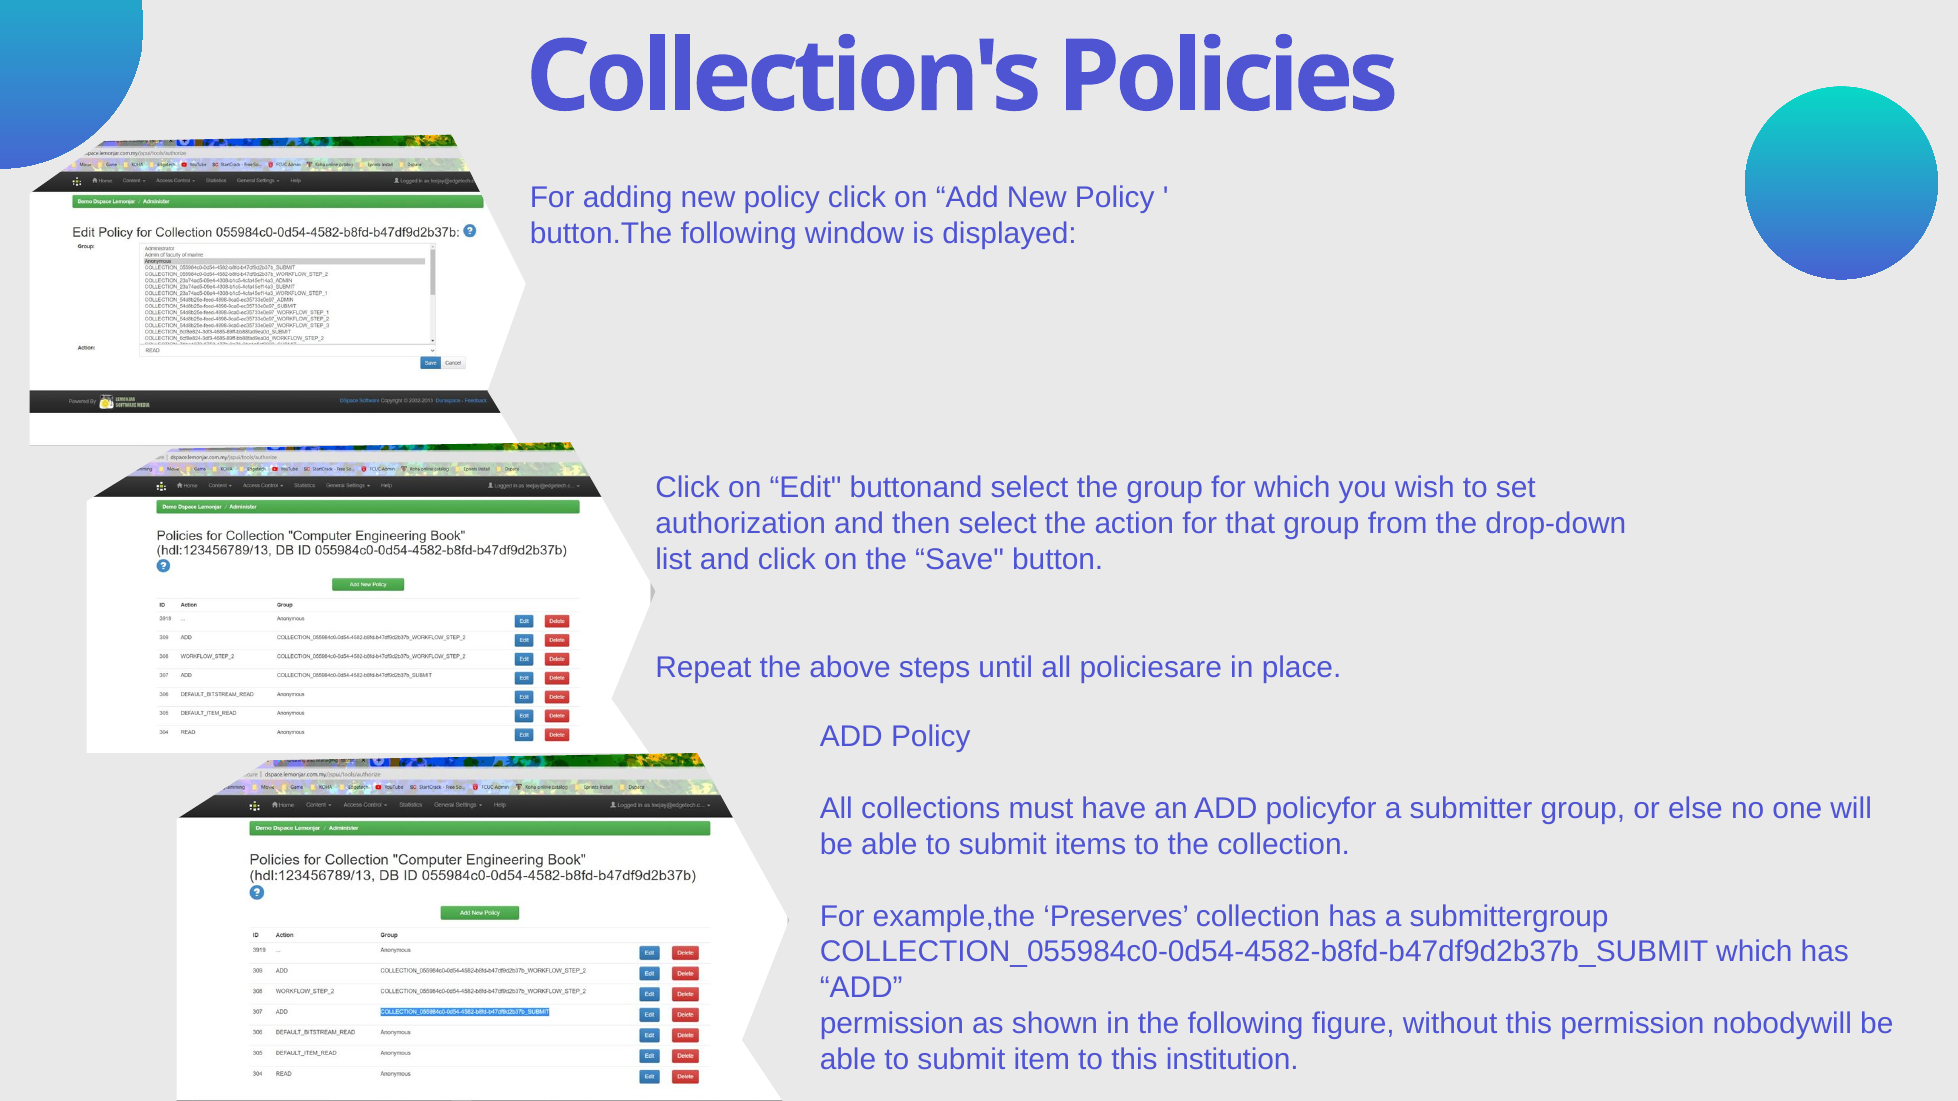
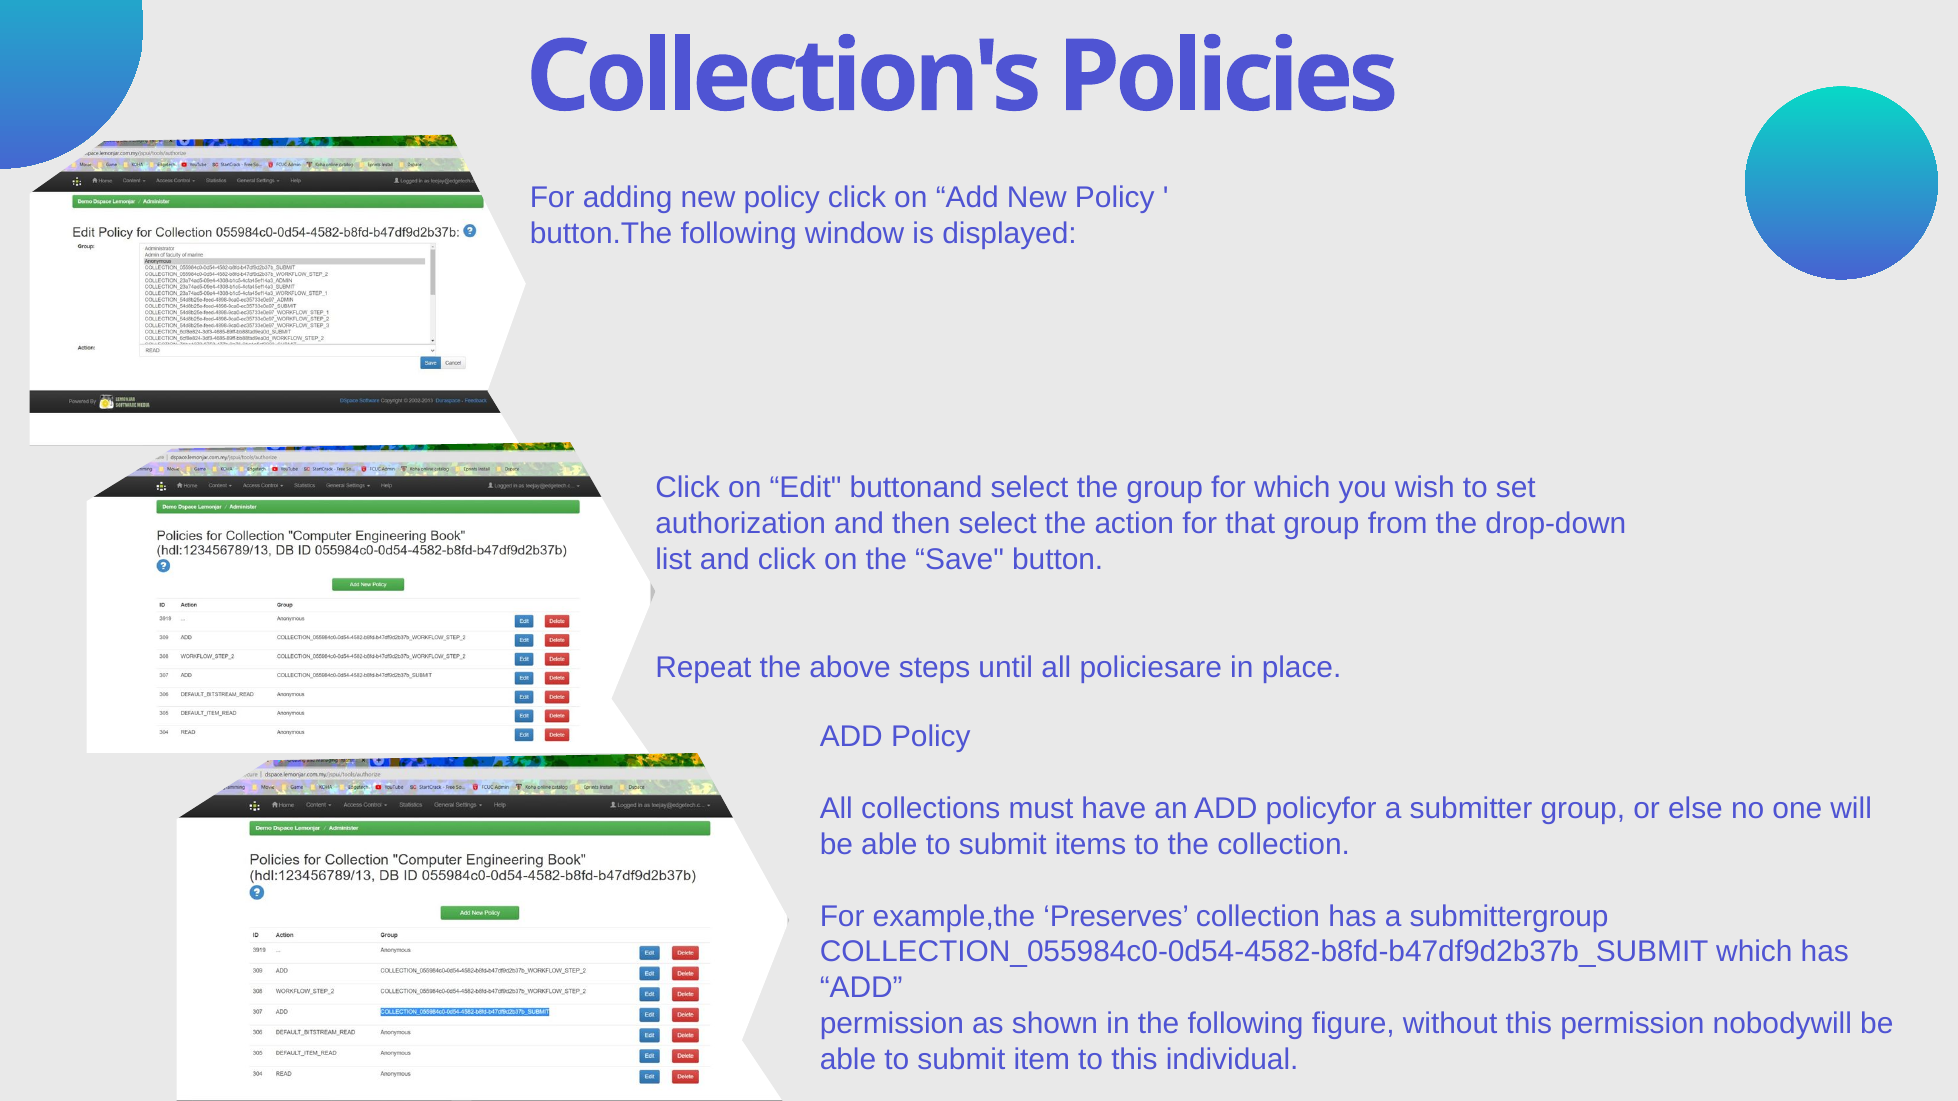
institution: institution -> individual (1232, 1060)
